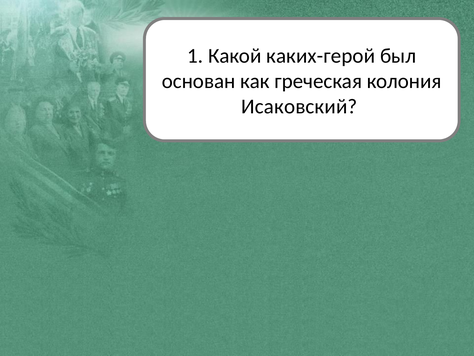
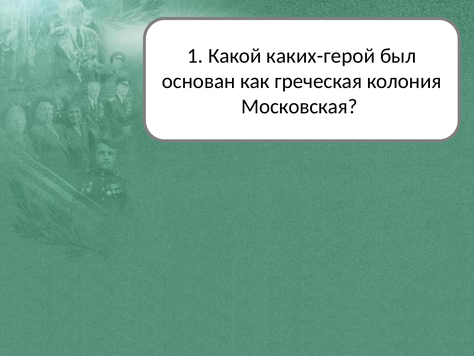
Исаковский: Исаковский -> Московская (299, 106)
